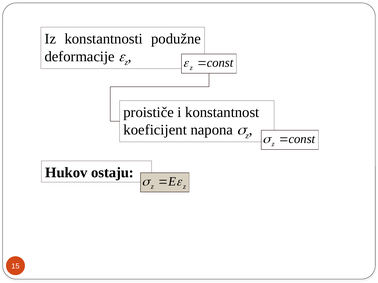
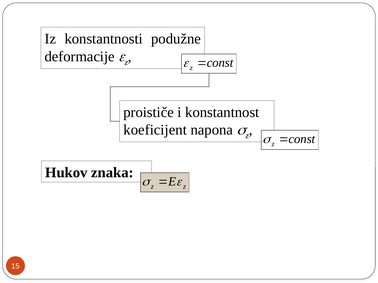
ostaju: ostaju -> znaka (112, 173)
